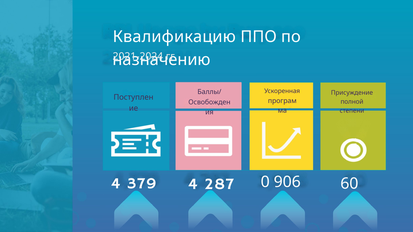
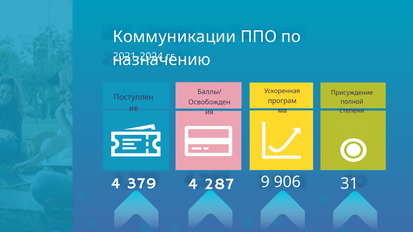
Квалификацию: Квалификацию -> Коммуникации (174, 37)
0: 0 -> 9 (265, 182)
60: 60 -> 31 (349, 184)
